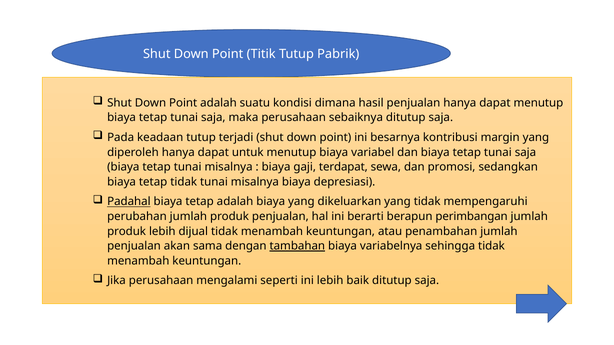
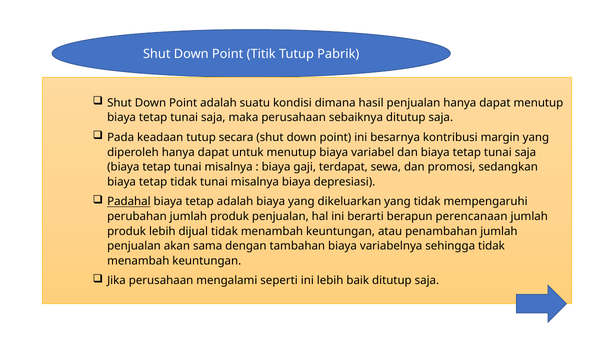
terjadi: terjadi -> secara (236, 138)
perimbangan: perimbangan -> perencanaan (472, 217)
tambahan underline: present -> none (297, 246)
